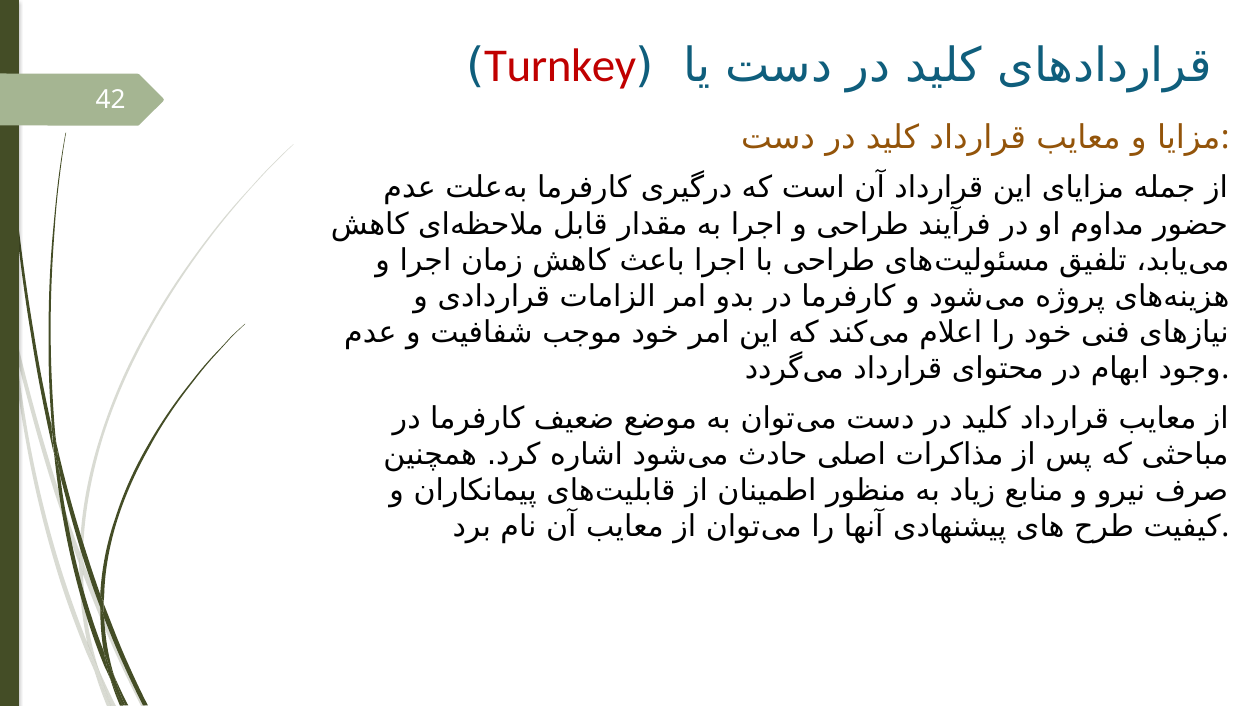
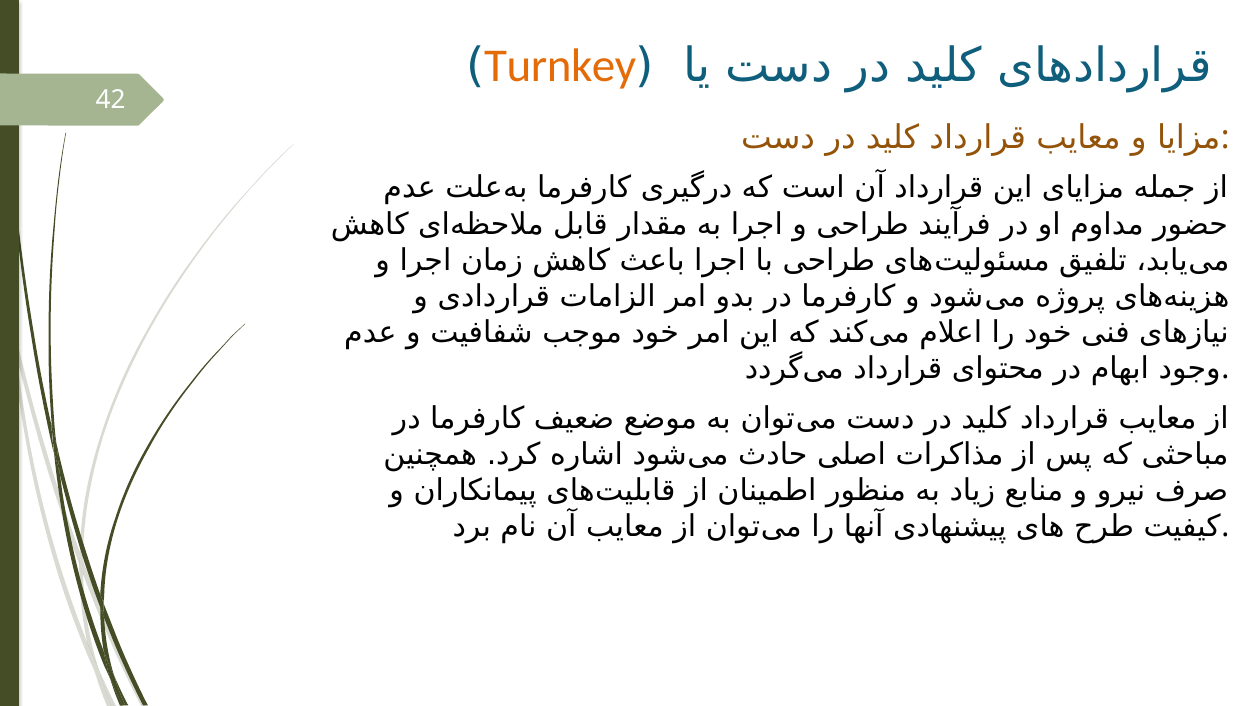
Turnkey colour: red -> orange (560, 66)
